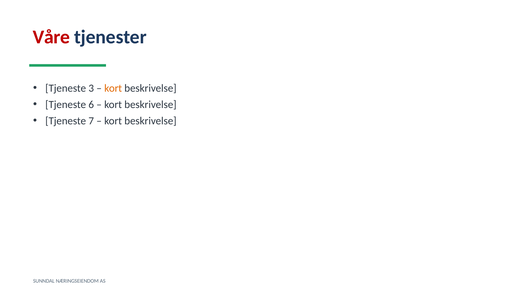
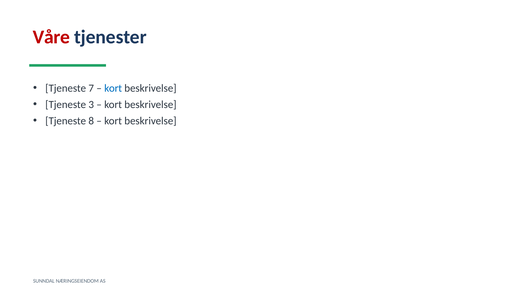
3: 3 -> 7 (91, 88)
kort colour: orange -> blue (113, 88)
6: 6 -> 3 (91, 104)
7: 7 -> 8 (91, 121)
